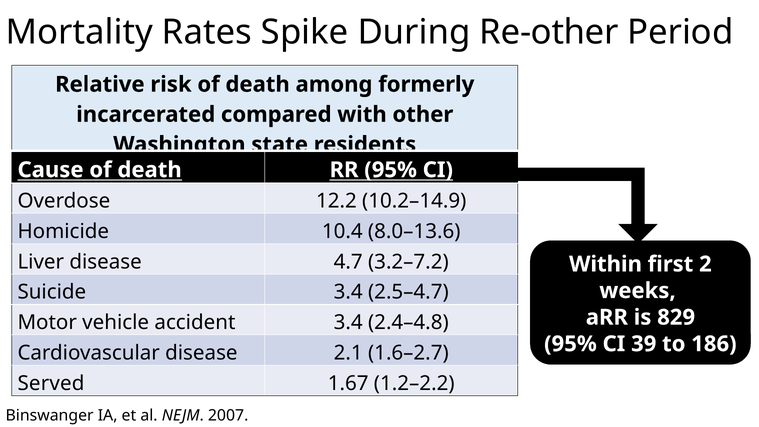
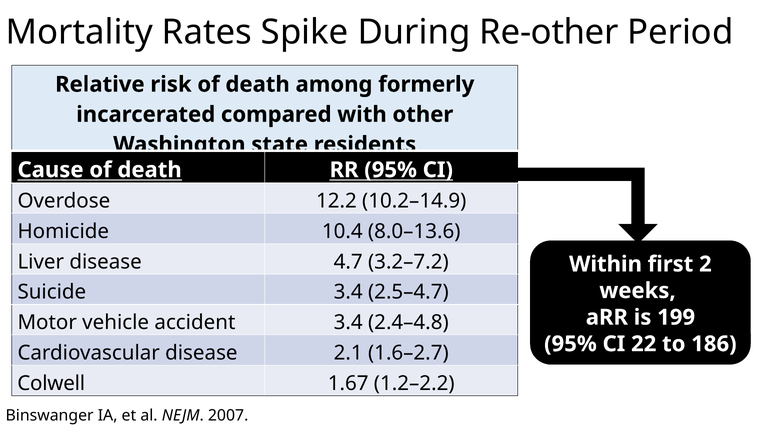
829: 829 -> 199 (676, 317)
39: 39 -> 22 (644, 344)
Served: Served -> Colwell (51, 383)
